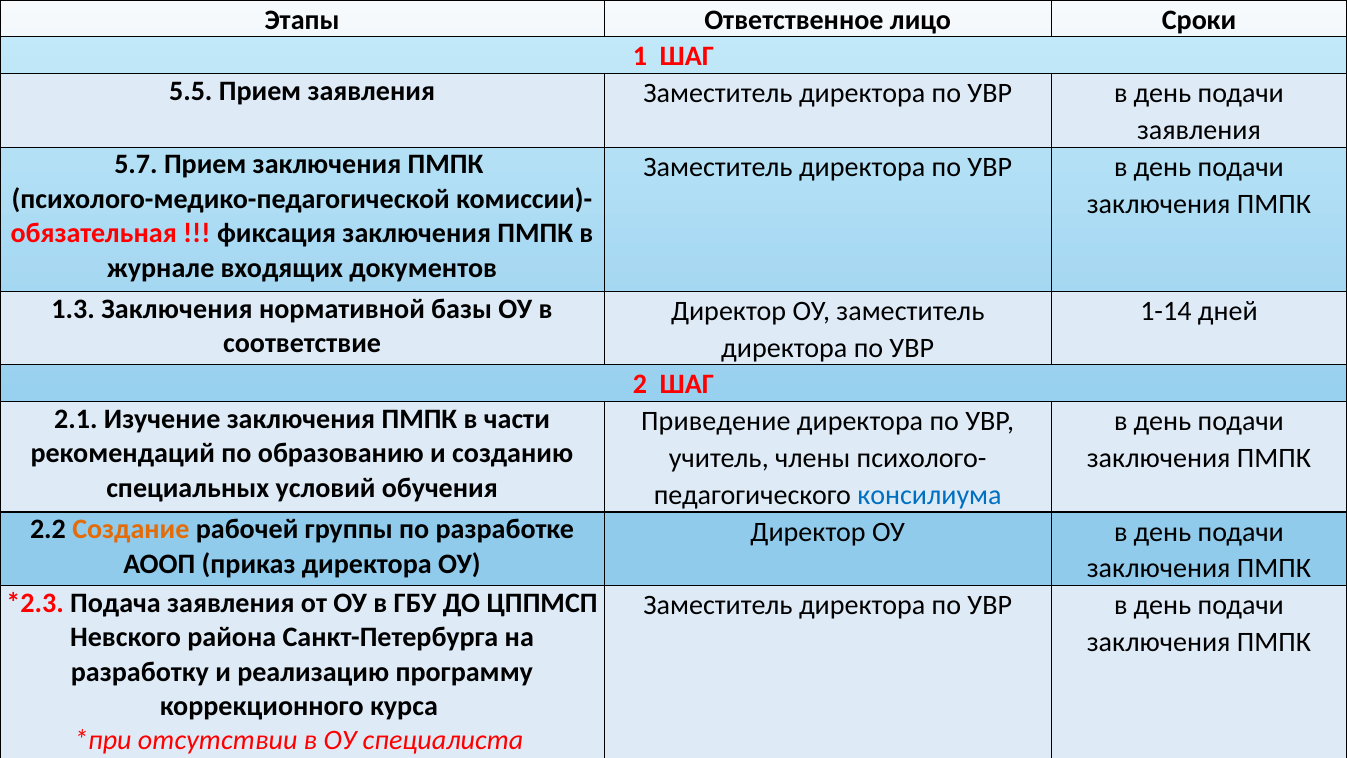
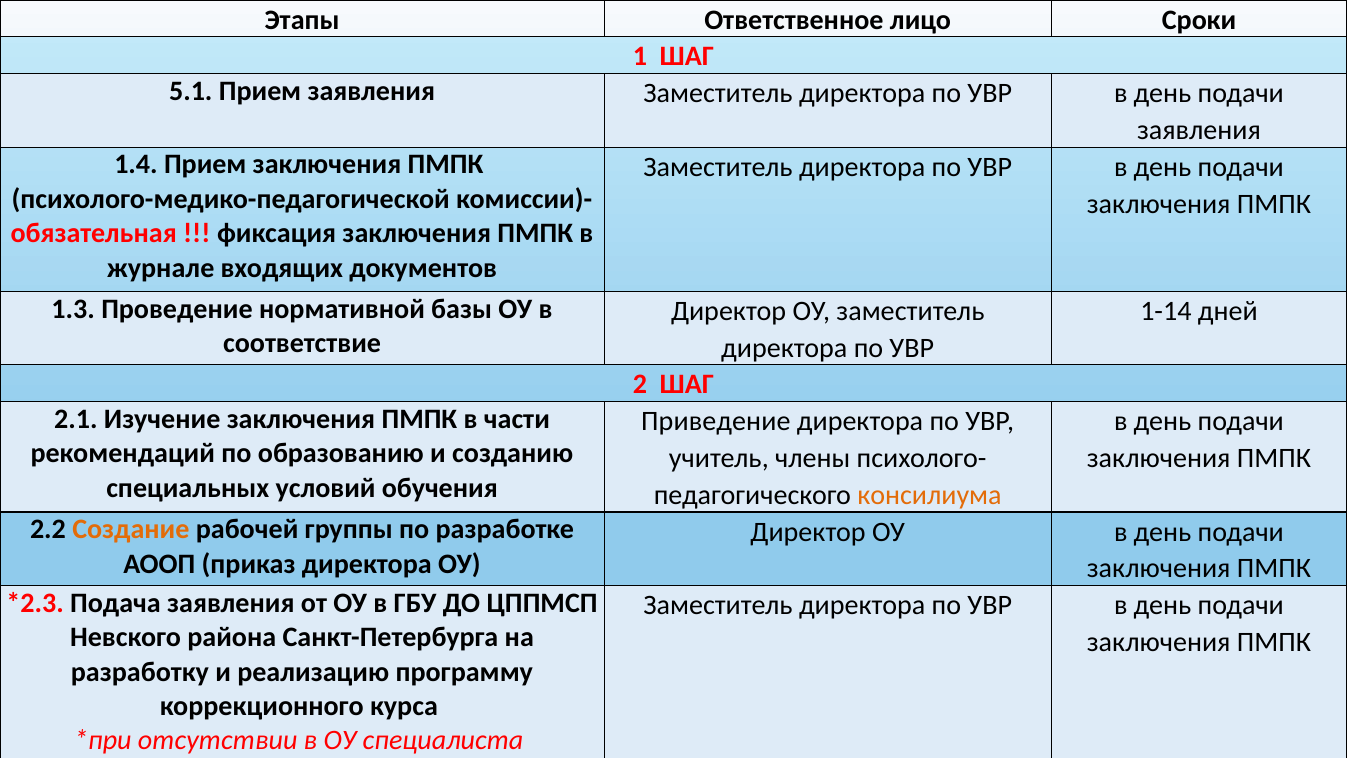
5.5: 5.5 -> 5.1 (191, 91)
5.7: 5.7 -> 1.4 (136, 165)
1.3 Заключения: Заключения -> Проведение (177, 309)
консилиума colour: blue -> orange (929, 495)
